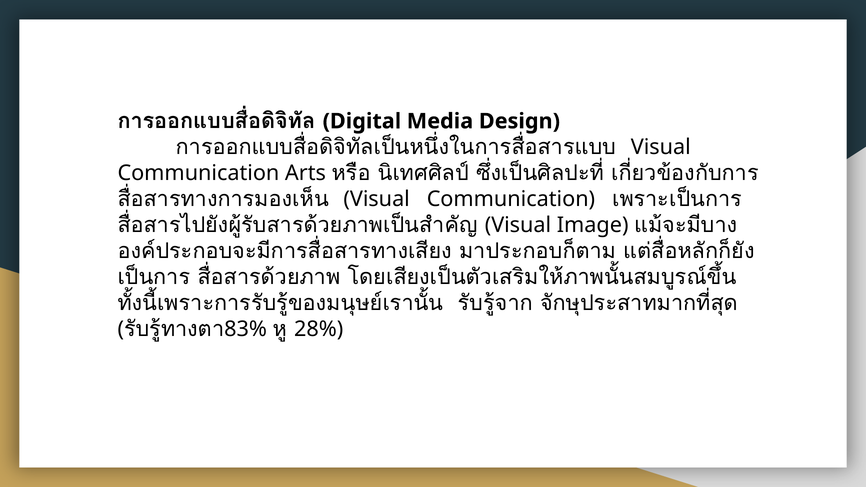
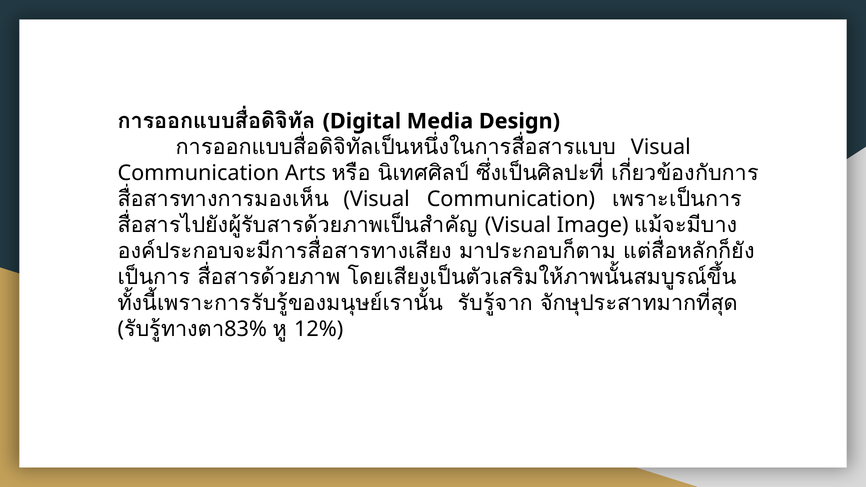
28%: 28% -> 12% (319, 329)
